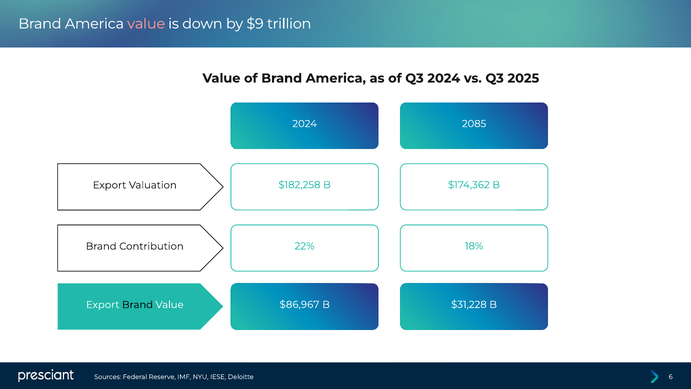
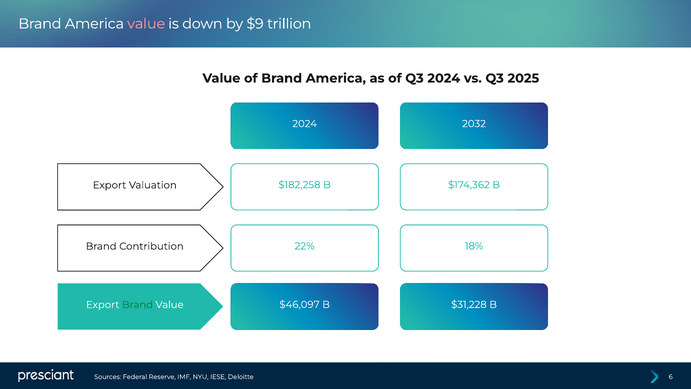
2085: 2085 -> 2032 (474, 124)
Brand colour: black -> green (138, 304)
$86,967: $86,967 -> $46,097 (299, 304)
